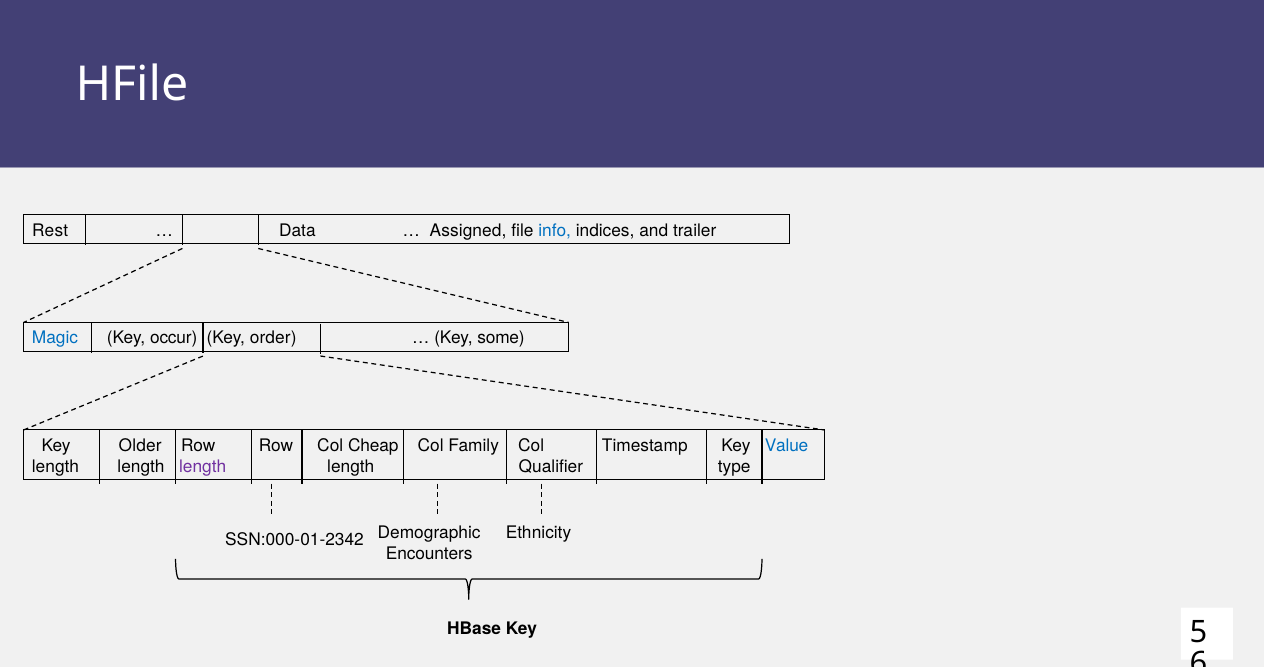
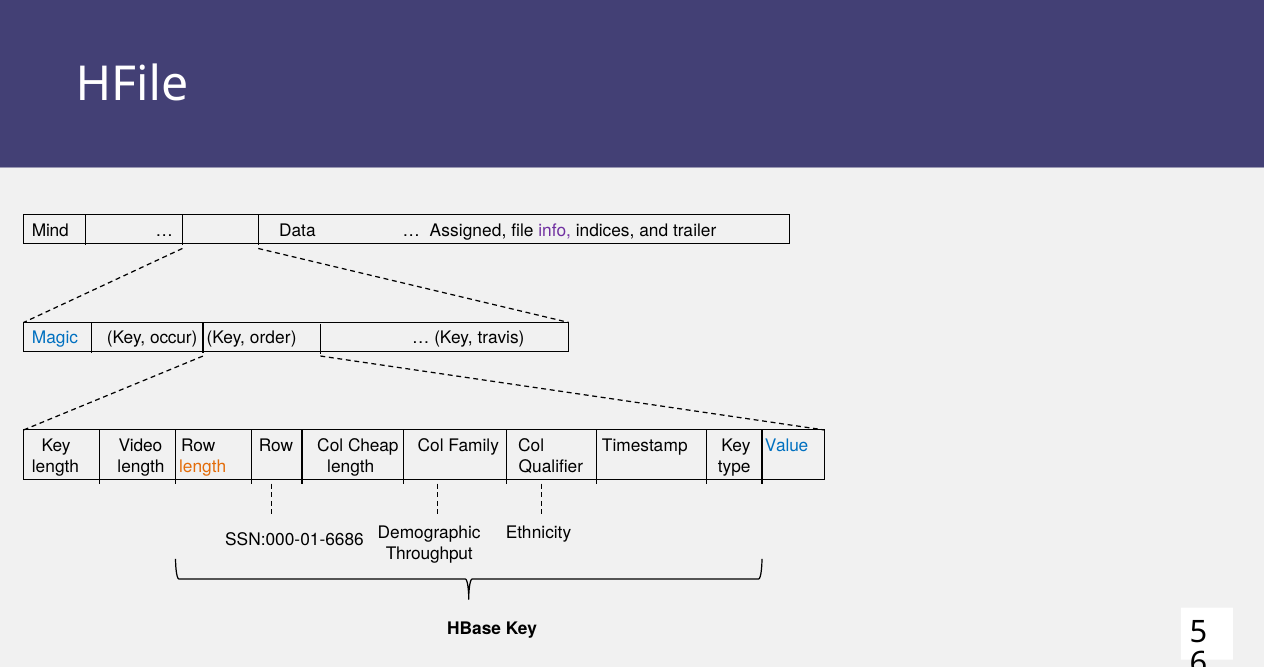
Rest: Rest -> Mind (50, 231)
info colour: blue -> purple (555, 231)
some: some -> travis (501, 338)
Older: Older -> Video (140, 446)
length colour: purple -> orange (203, 467)
SSN:000-01-2342: SSN:000-01-2342 -> SSN:000-01-6686 (294, 540)
Encounters: Encounters -> Throughput (429, 554)
